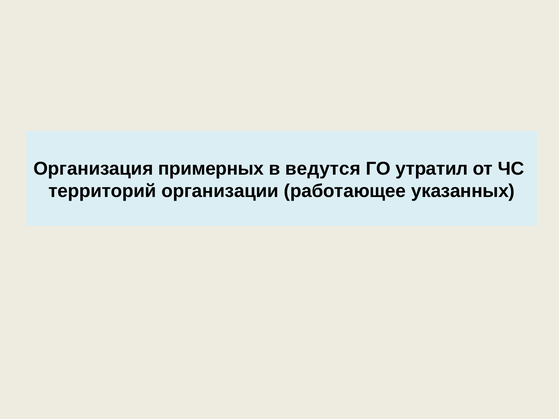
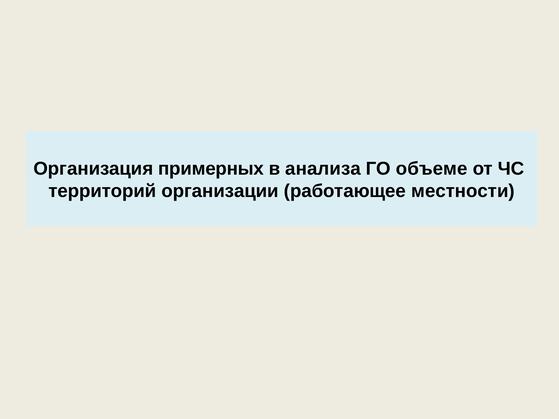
ведутся: ведутся -> анализа (323, 169)
утратил: утратил -> объеме (432, 169)
указанных: указанных -> местности (463, 191)
